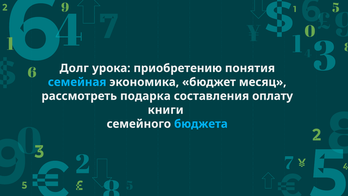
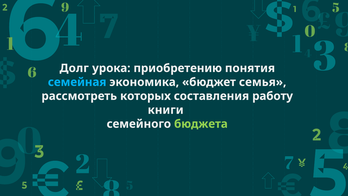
месяц: месяц -> семья (263, 82)
подарка: подарка -> которых (145, 96)
оплату: оплату -> работу (273, 96)
бюджета colour: light blue -> light green (201, 124)
